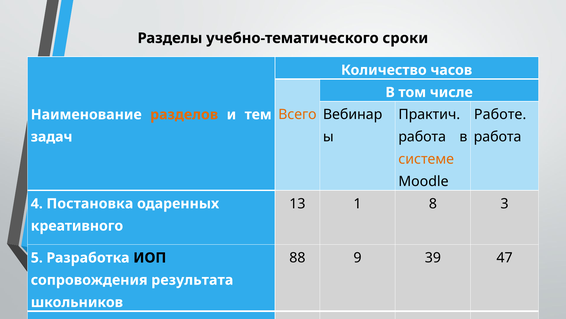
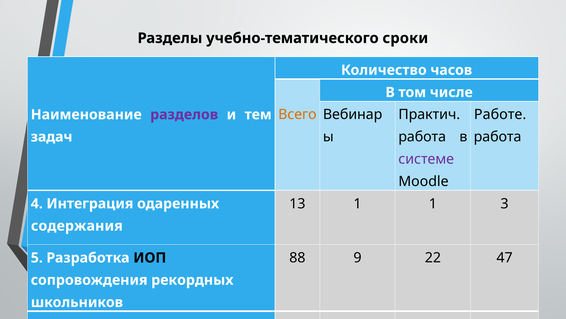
разделов colour: orange -> purple (184, 114)
системе colour: orange -> purple (426, 159)
1 8: 8 -> 1 (433, 203)
Постановка: Постановка -> Интеграция (90, 203)
креативного: креативного -> содержания (77, 225)
39: 39 -> 22 (433, 257)
результата: результата -> рекордных (192, 280)
